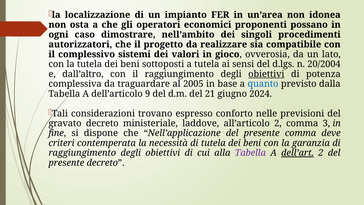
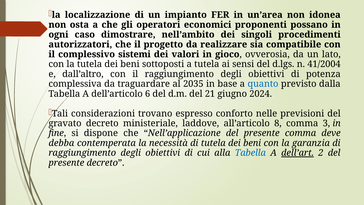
20/2004: 20/2004 -> 41/2004 (324, 64)
obiettivi underline: present -> none (266, 74)
2005: 2005 -> 2035 (193, 84)
9: 9 -> 6 (148, 94)
all’articolo 2: 2 -> 8 (278, 123)
criteri: criteri -> debba (61, 143)
Tabella colour: purple -> blue (250, 153)
